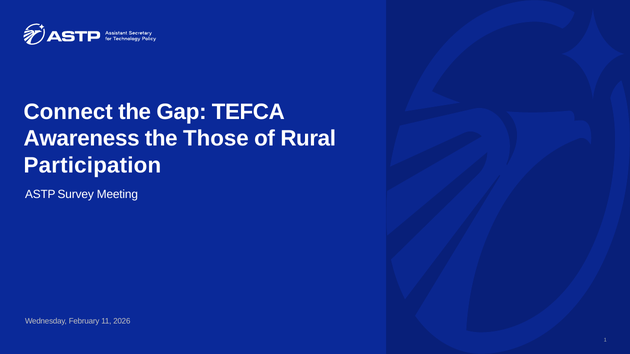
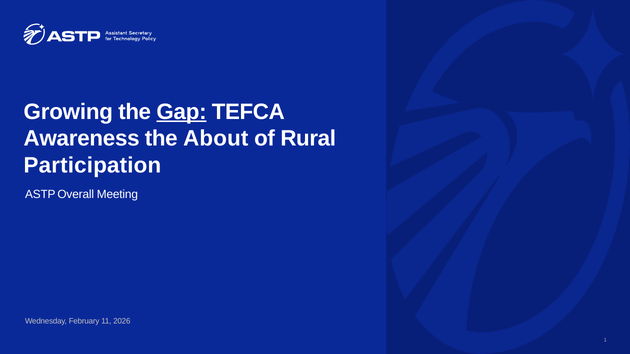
Connect: Connect -> Growing (68, 112)
Gap underline: none -> present (182, 112)
Those: Those -> About (216, 139)
Survey: Survey -> Overall (76, 195)
